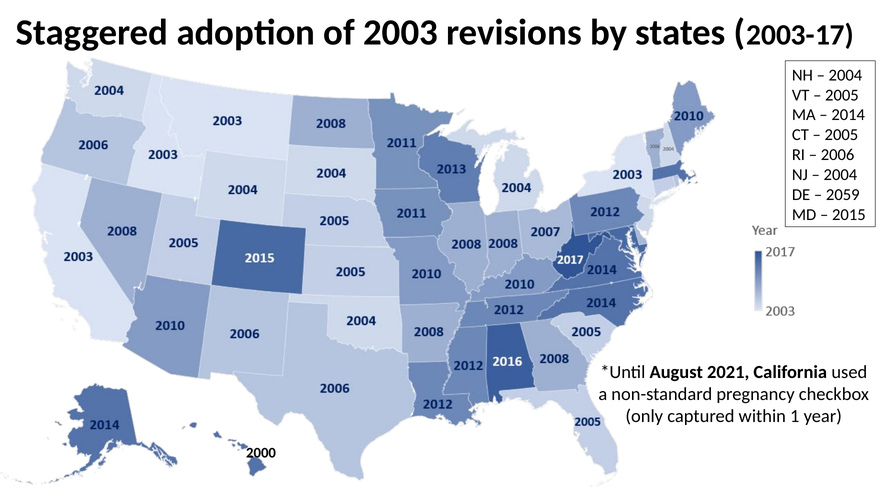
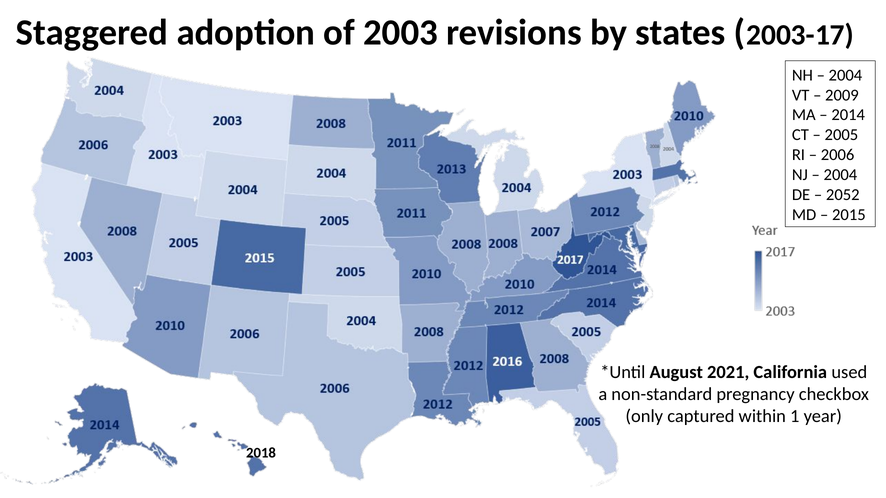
2005: 2005 -> 2009 (842, 95)
2059: 2059 -> 2052 (843, 195)
2000: 2000 -> 2018 (261, 453)
